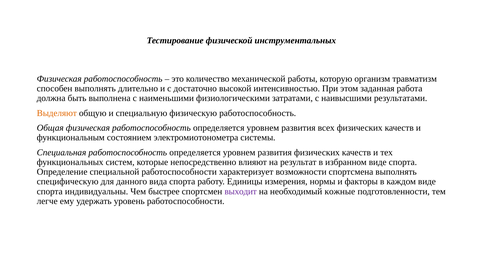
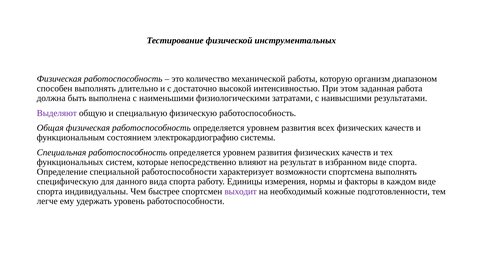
травматизм: травматизм -> диапазоном (415, 79)
Выделяют colour: orange -> purple (57, 113)
электромиотонометра: электромиотонометра -> электрокардиографию (196, 138)
